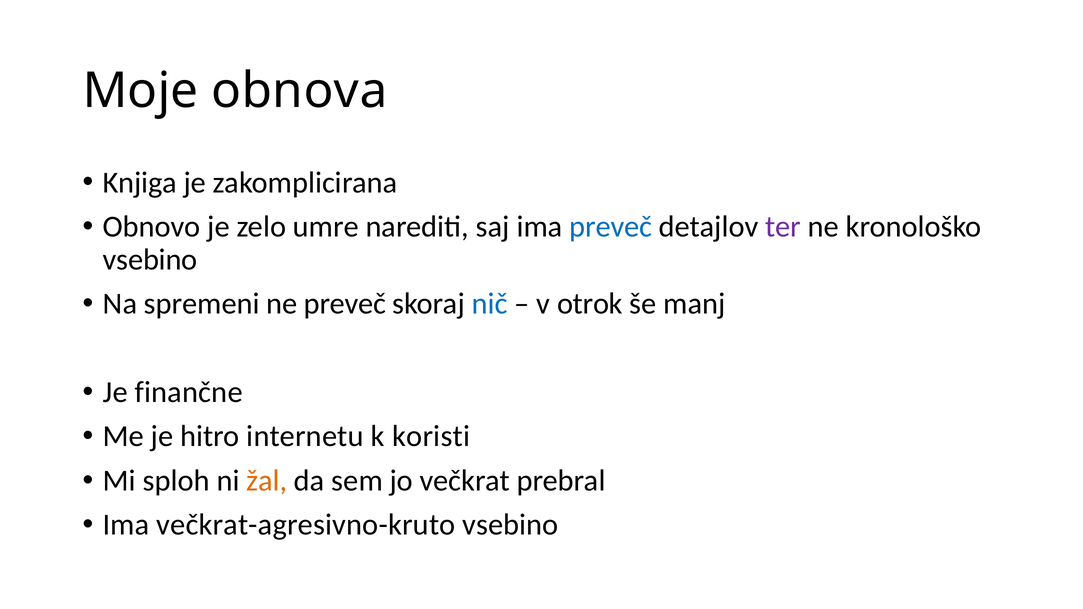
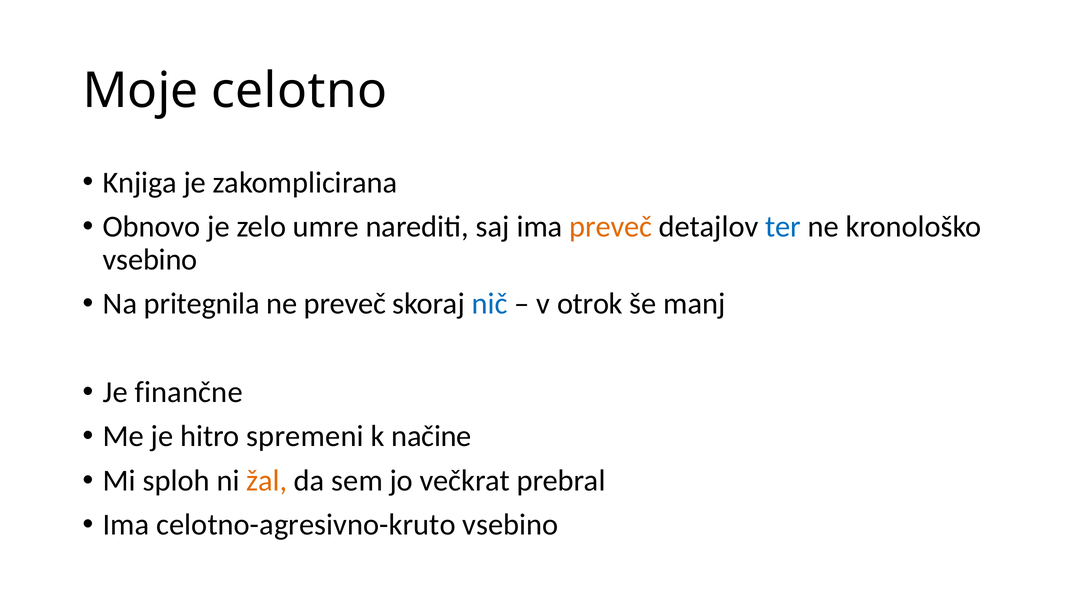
obnova: obnova -> celotno (299, 91)
preveč colour: blue -> orange (611, 227)
ter colour: purple -> blue (783, 227)
spremeni: spremeni -> pritegnila (202, 304)
internetu: internetu -> spremeni (305, 437)
koristi: koristi -> načine (432, 437)
večkrat-agresivno-kruto: večkrat-agresivno-kruto -> celotno-agresivno-kruto (306, 525)
